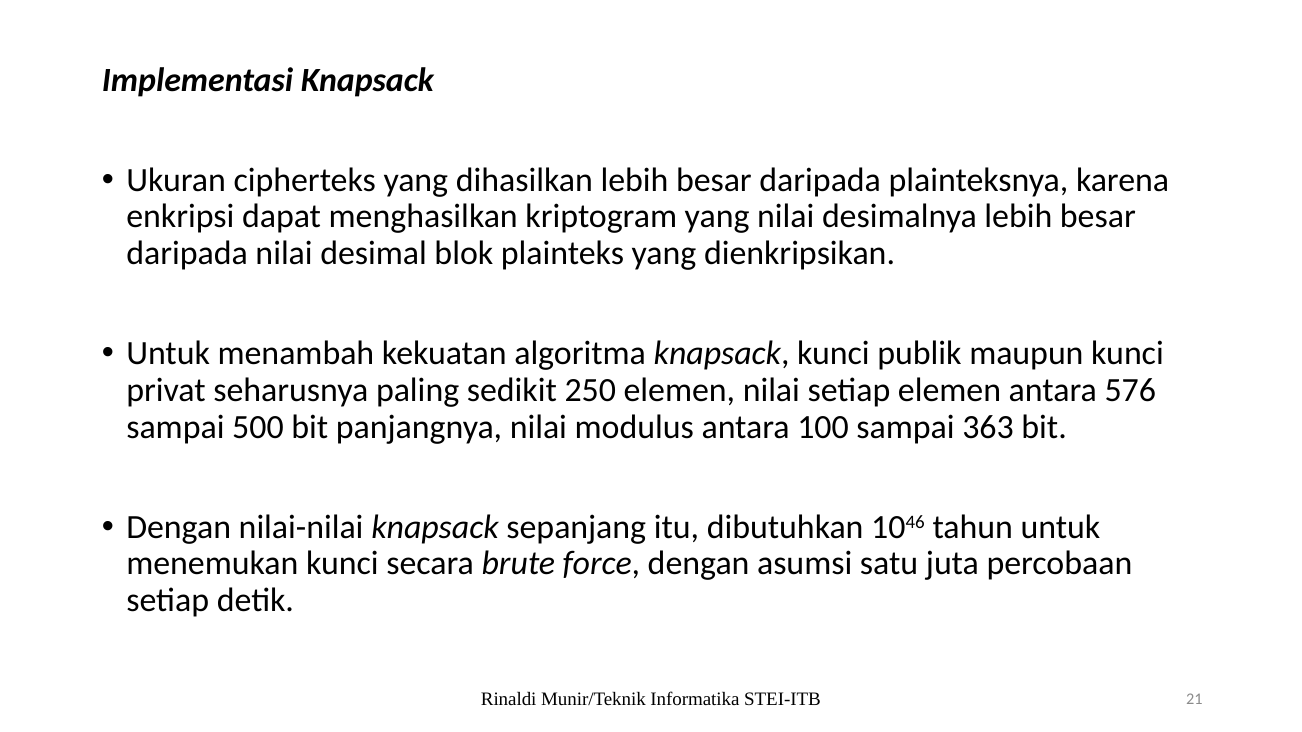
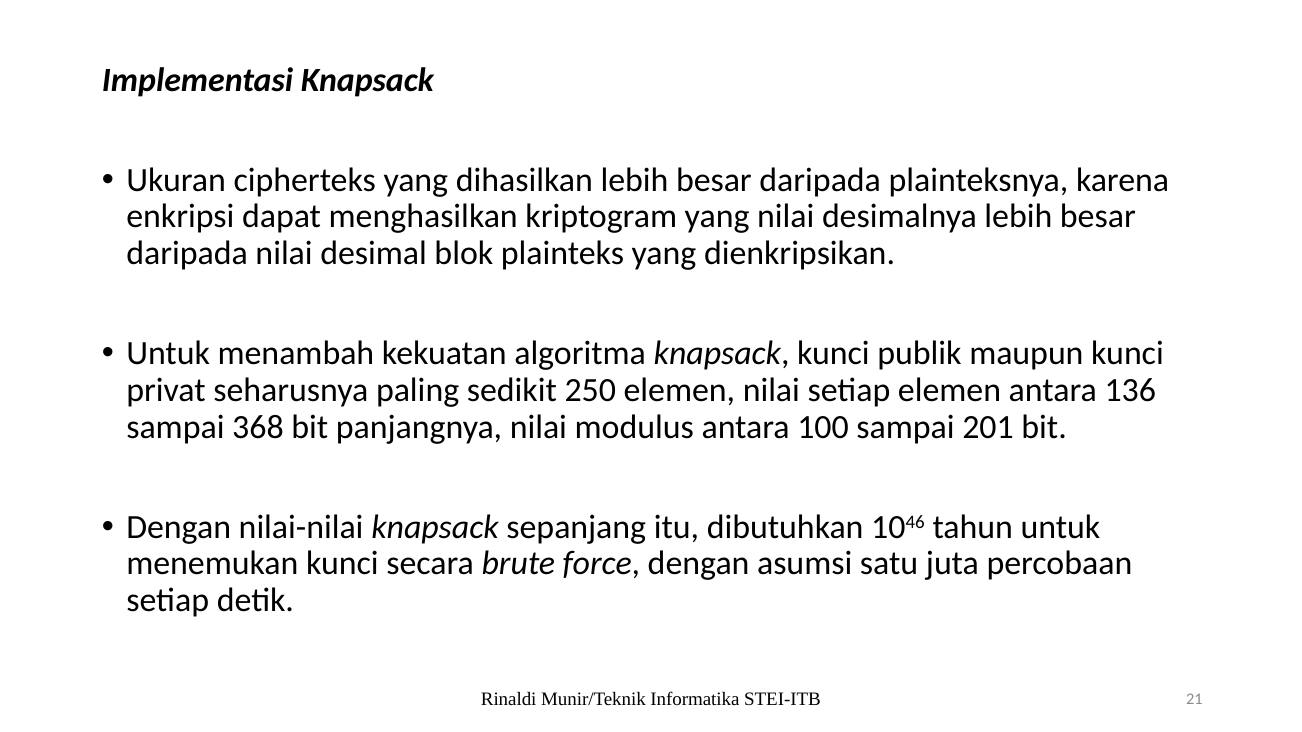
576: 576 -> 136 (1130, 390)
500: 500 -> 368 (258, 427)
363: 363 -> 201 (988, 427)
